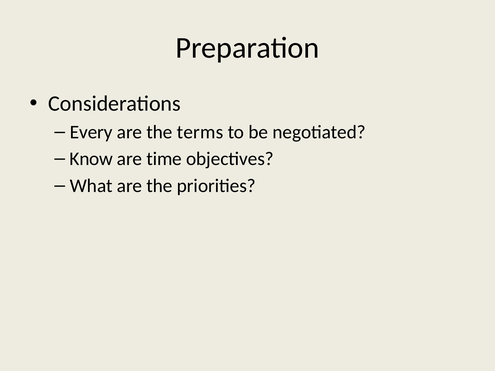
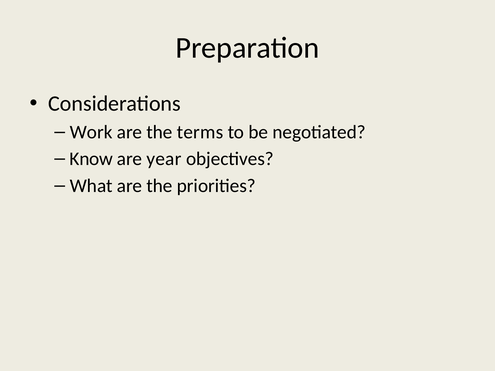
Every: Every -> Work (91, 132)
time: time -> year (164, 159)
